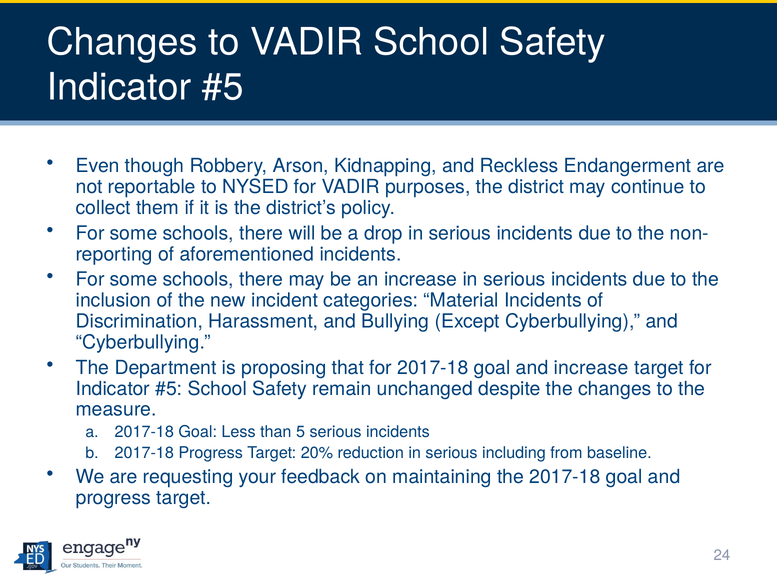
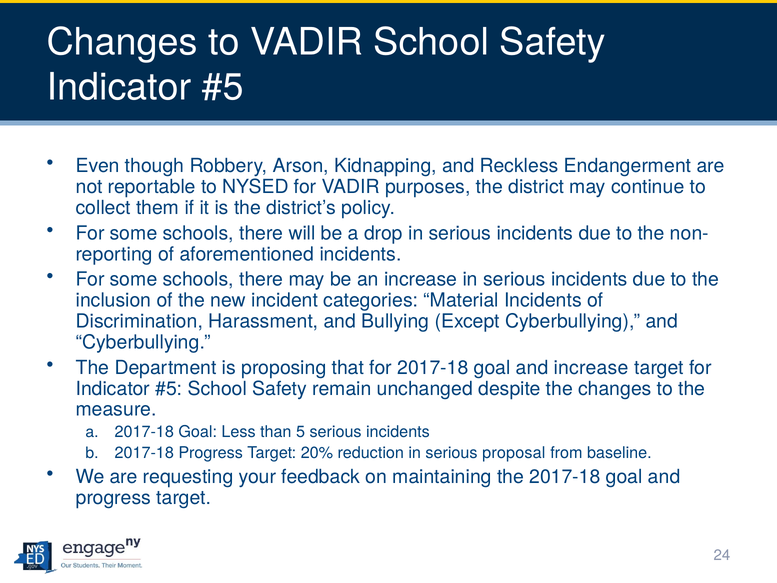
including: including -> proposal (514, 453)
